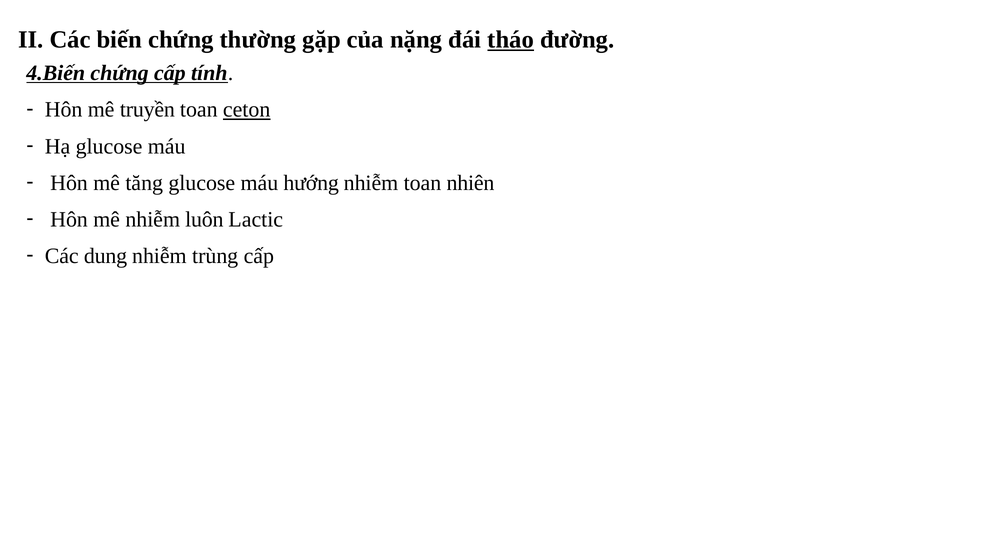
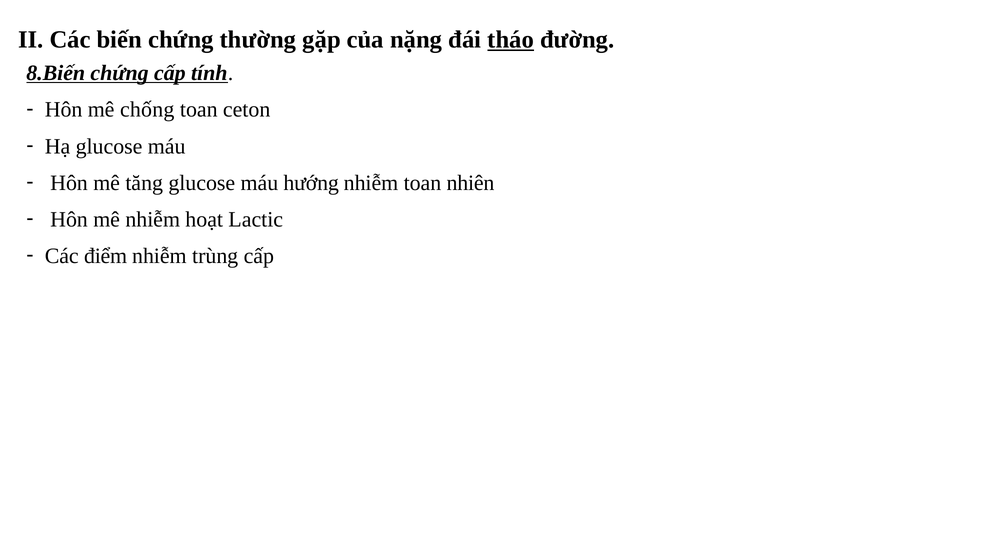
4.Biến: 4.Biến -> 8.Biến (56, 73)
truyền: truyền -> chống (147, 110)
ceton underline: present -> none (247, 110)
luôn: luôn -> hoạt (204, 219)
dung: dung -> điểm (106, 256)
